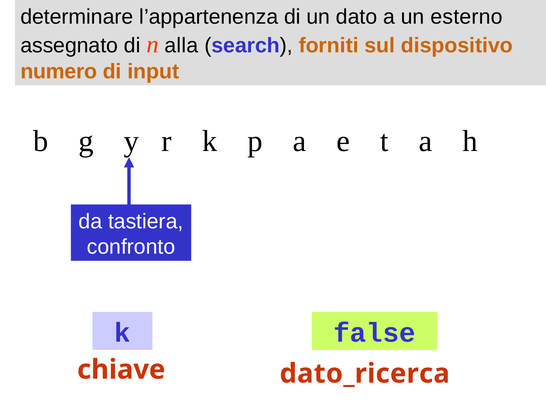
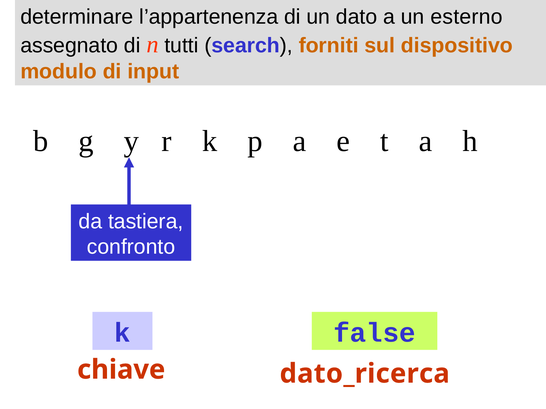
alla: alla -> tutti (181, 45)
numero: numero -> modulo (59, 72)
